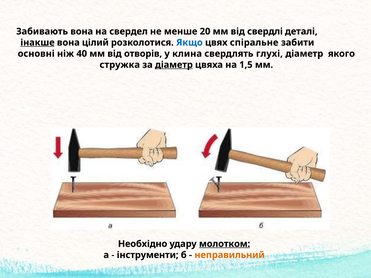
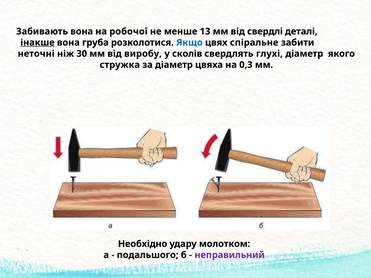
свердел: свердел -> робочої (128, 31)
20: 20 -> 13 (205, 31)
цілий: цілий -> груба (95, 43)
основні: основні -> неточні (36, 54)
40: 40 -> 30 (82, 54)
отворів: отворів -> виробу (143, 54)
клина: клина -> сколів (187, 54)
діаметр underline: present -> none (174, 65)
1,5: 1,5 -> 0,3 (246, 65)
молотком underline: present -> none (225, 244)
інструменти: інструменти -> подальшого (148, 255)
неправильний colour: orange -> purple (230, 255)
